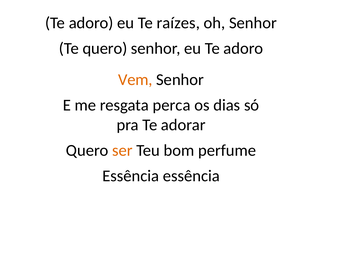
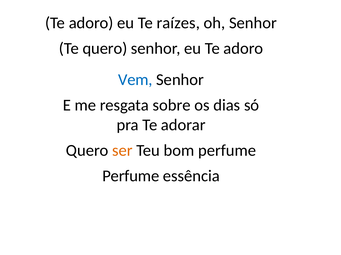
Vem colour: orange -> blue (135, 80)
perca: perca -> sobre (172, 105)
Essência: Essência -> Perfume (131, 177)
